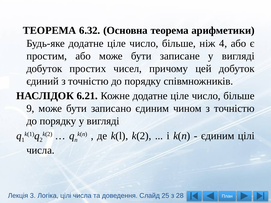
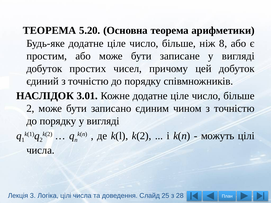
6.32: 6.32 -> 5.20 (90, 30)
4: 4 -> 8 (223, 43)
6.21: 6.21 -> 3.01 (87, 96)
9: 9 -> 2 (30, 109)
єдиним: єдиним -> можуть (218, 136)
